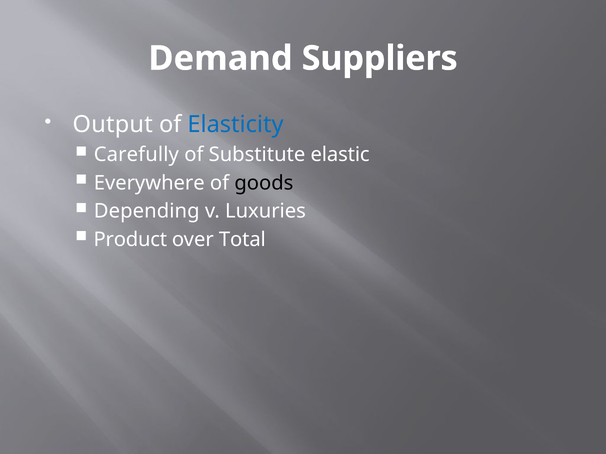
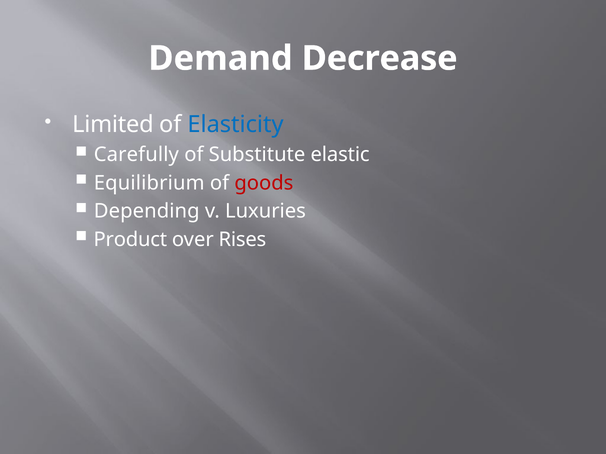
Suppliers: Suppliers -> Decrease (380, 58)
Output: Output -> Limited (113, 125)
Everywhere: Everywhere -> Equilibrium (149, 183)
goods colour: black -> red (264, 183)
Total: Total -> Rises (242, 240)
